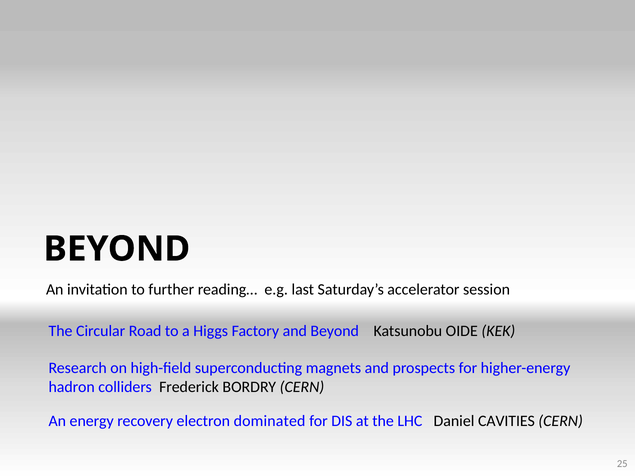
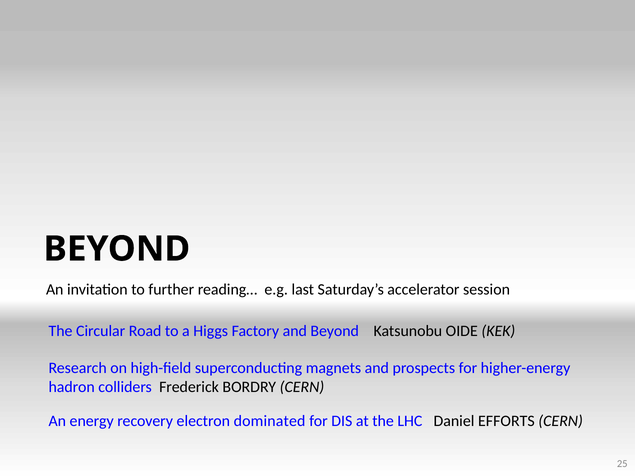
CAVITIES: CAVITIES -> EFFORTS (506, 421)
